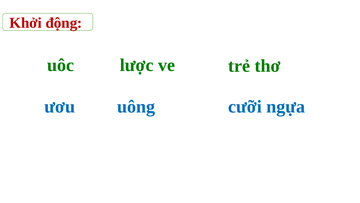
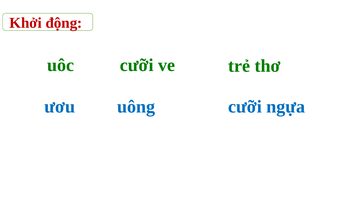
lược: lược -> cưỡi (137, 65)
